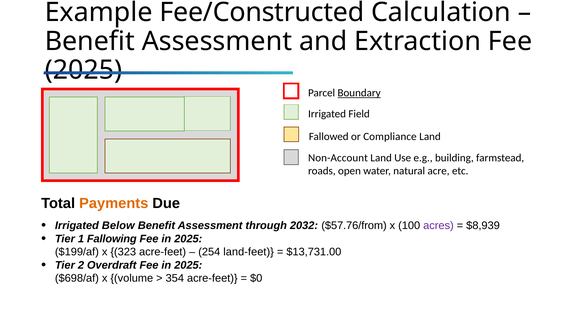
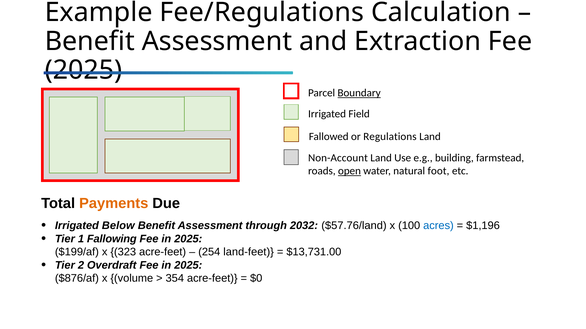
Fee/Constructed: Fee/Constructed -> Fee/Regulations (262, 12)
Compliance: Compliance -> Regulations (390, 137)
open underline: none -> present (349, 171)
acre: acre -> foot (439, 171)
$57.76/from: $57.76/from -> $57.76/land (354, 226)
acres colour: purple -> blue (438, 226)
$8,939: $8,939 -> $1,196 (483, 226)
$698/af: $698/af -> $876/af (77, 279)
